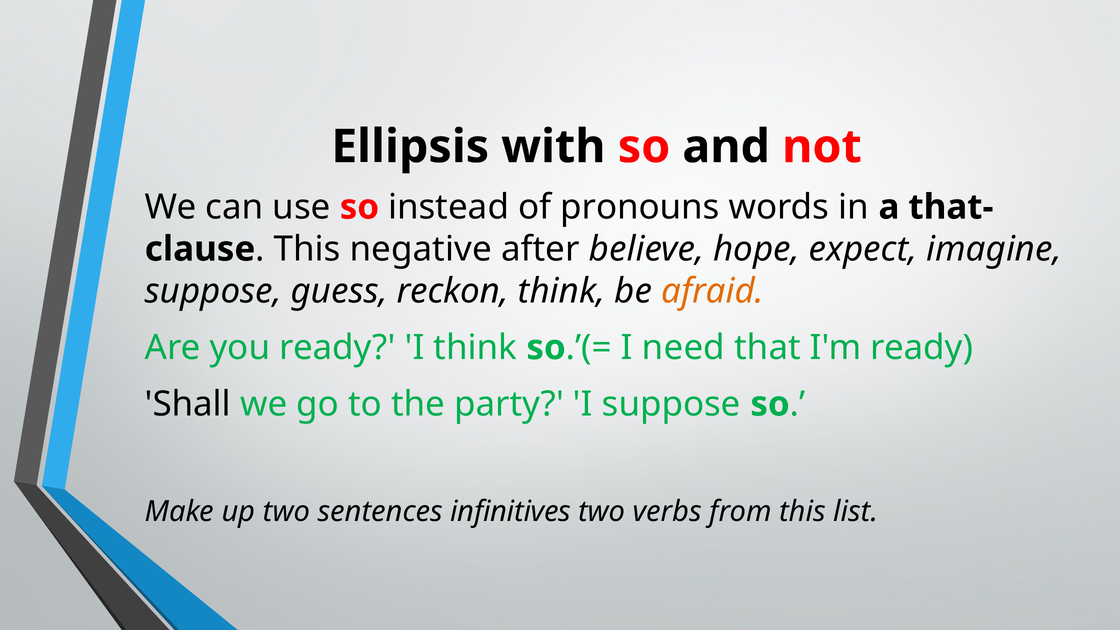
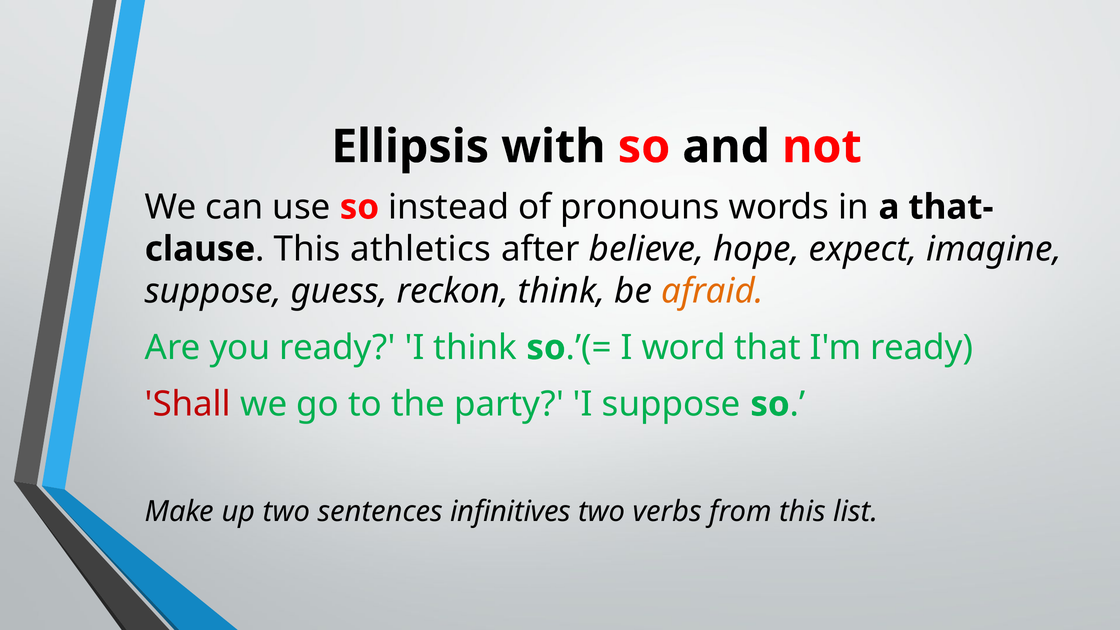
negative: negative -> athletics (421, 249)
need: need -> word (684, 348)
Shall colour: black -> red (188, 404)
